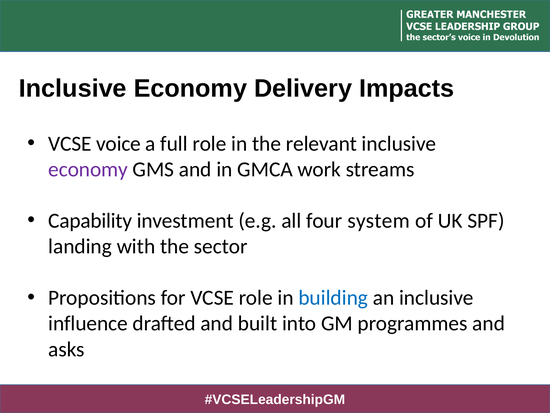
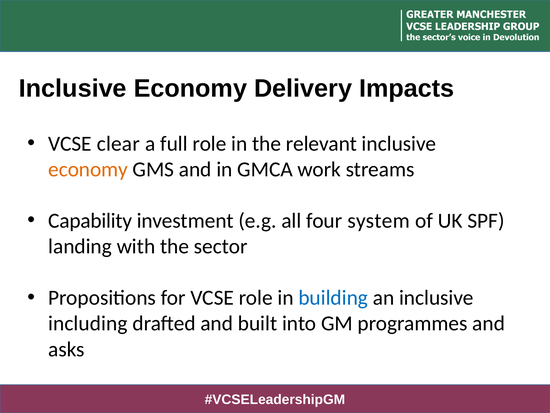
voice: voice -> clear (118, 143)
economy colour: purple -> orange (88, 169)
influence: influence -> including (88, 323)
